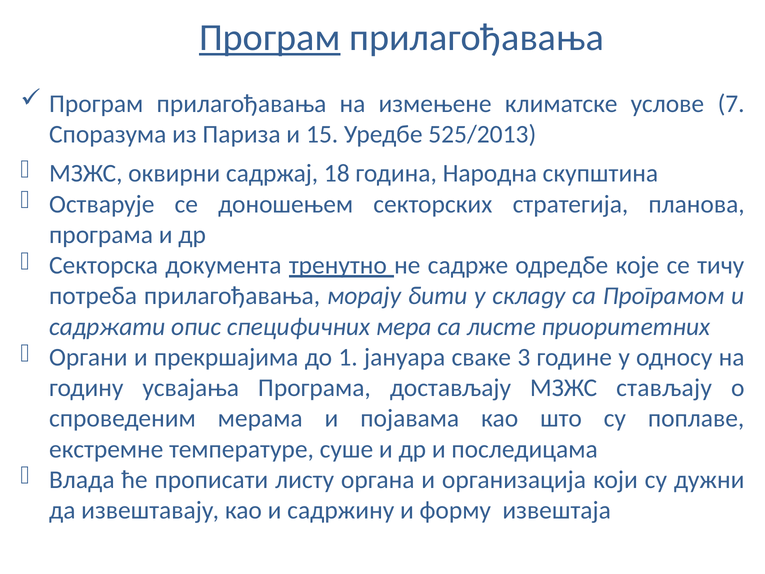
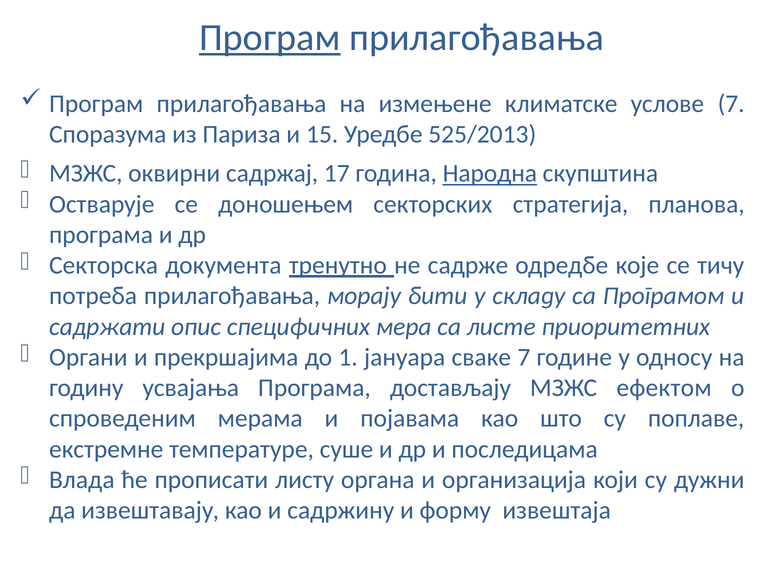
18: 18 -> 17 (337, 173)
Народна underline: none -> present (490, 173)
сваке 3: 3 -> 7 (524, 357)
стављају: стављају -> ефектом (664, 388)
